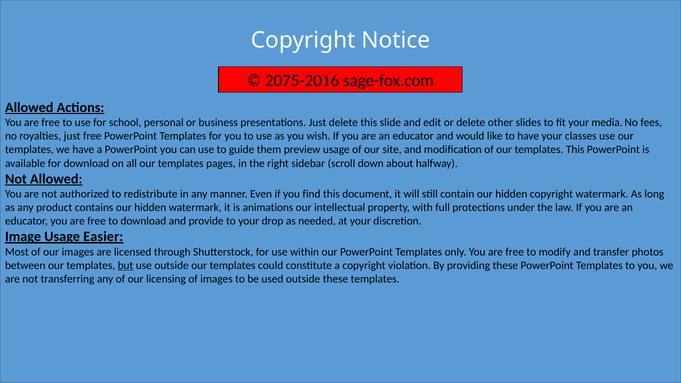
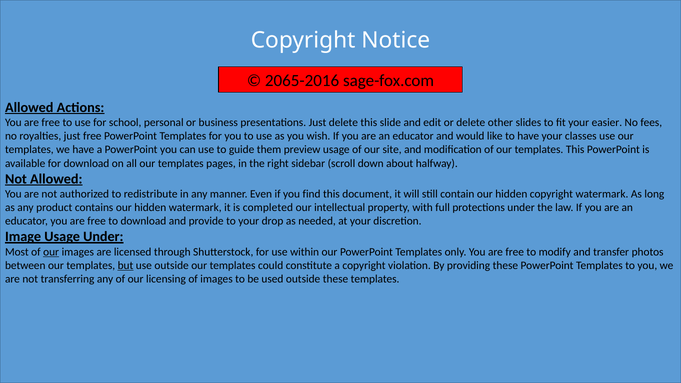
2075-2016: 2075-2016 -> 2065-2016 (302, 81)
media: media -> easier (607, 123)
animations: animations -> completed (268, 208)
Usage Easier: Easier -> Under (103, 237)
our underline: none -> present (51, 252)
